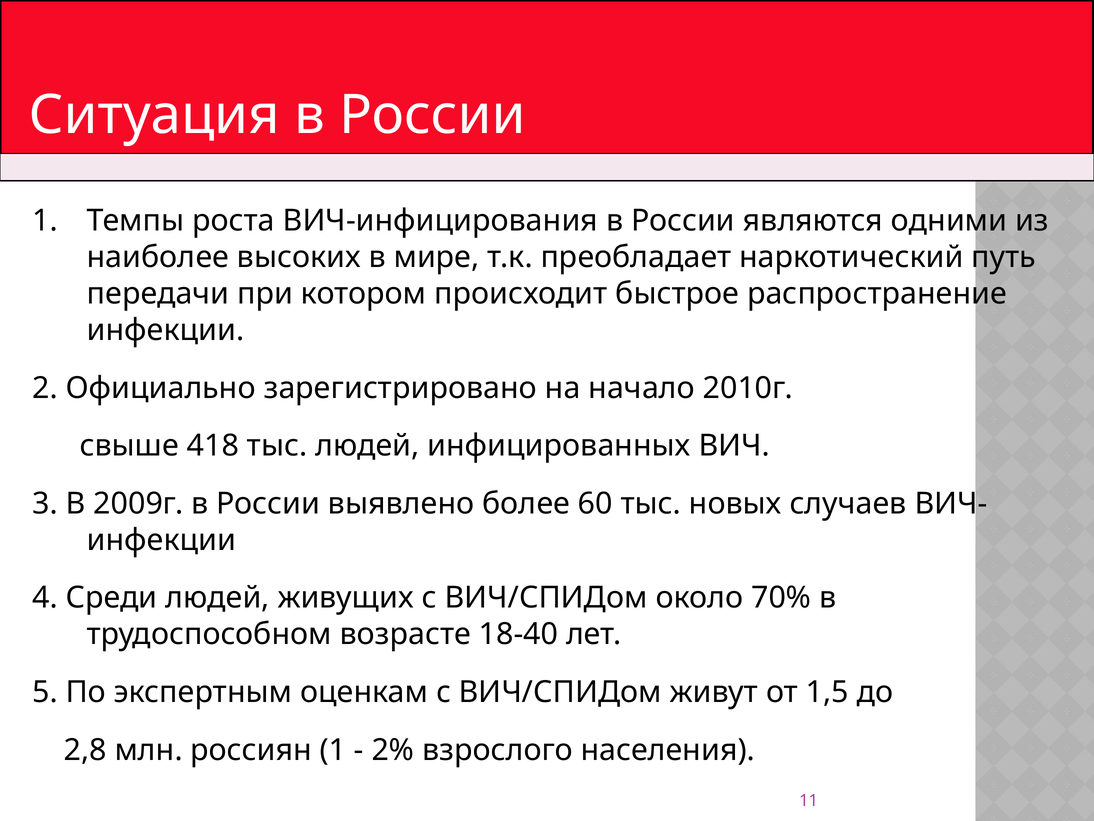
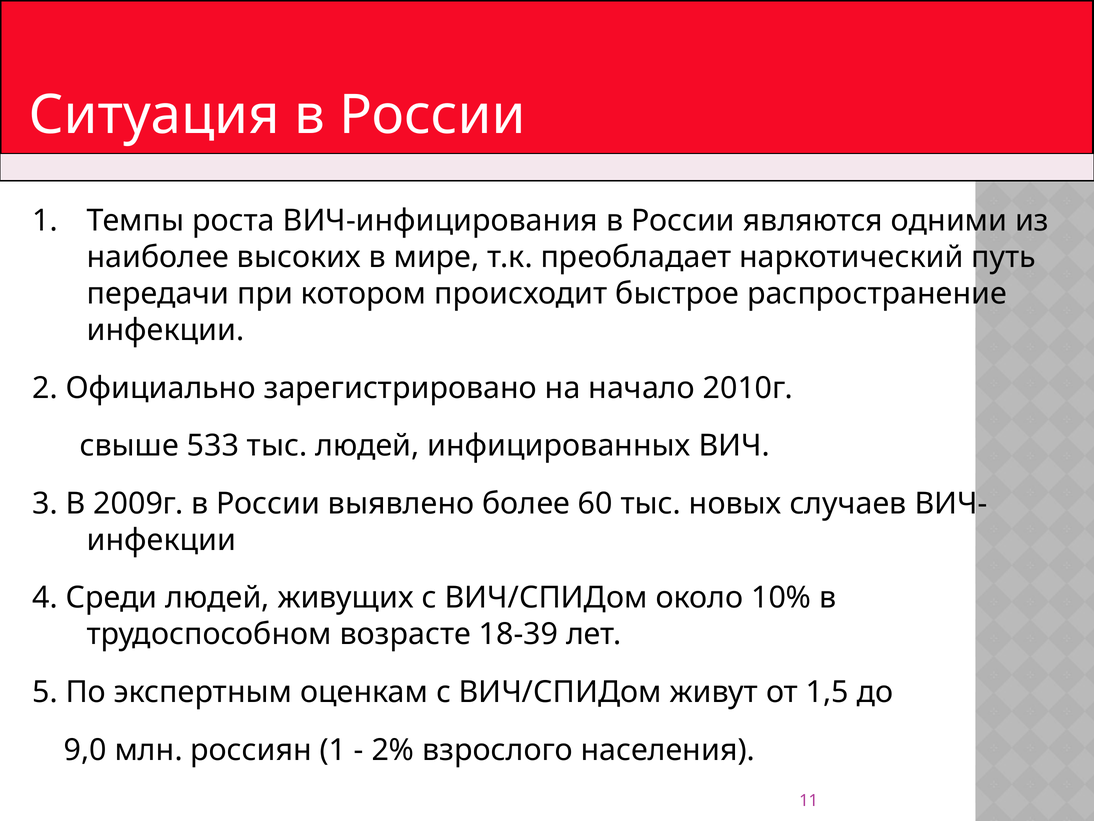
418: 418 -> 533 (213, 446)
70%: 70% -> 10% (781, 598)
18-40: 18-40 -> 18-39 (519, 634)
2,8: 2,8 -> 9,0 (85, 750)
